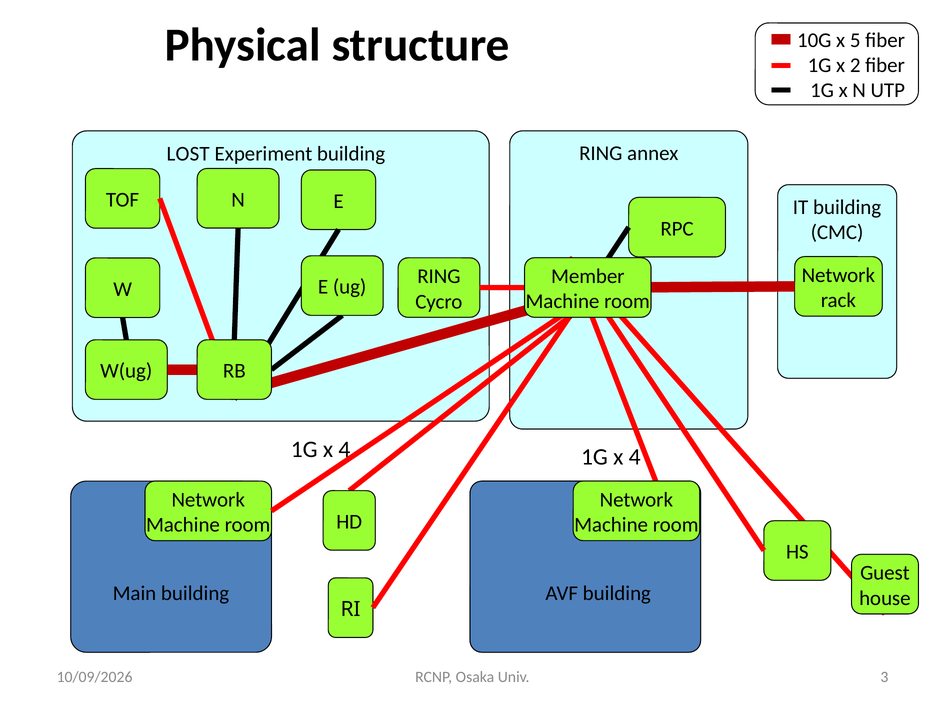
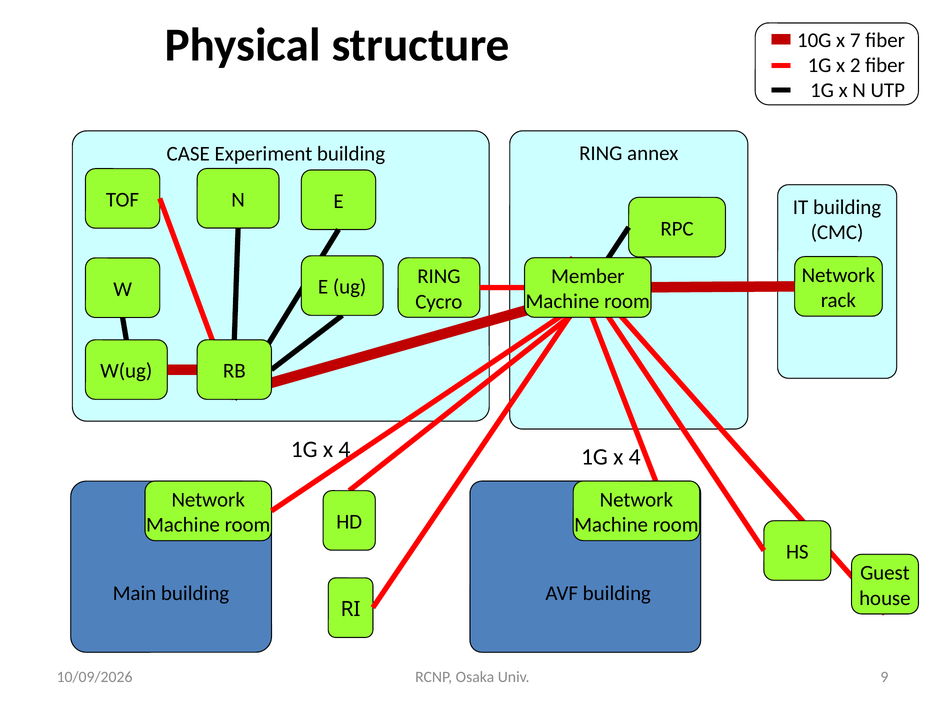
5: 5 -> 7 (855, 40)
LOST: LOST -> CASE (188, 154)
3: 3 -> 9 (884, 677)
